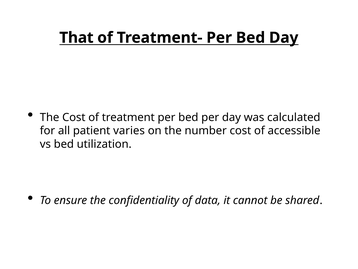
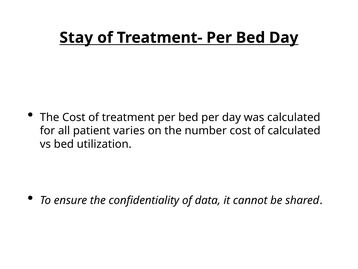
That: That -> Stay (76, 38)
of accessible: accessible -> calculated (294, 131)
